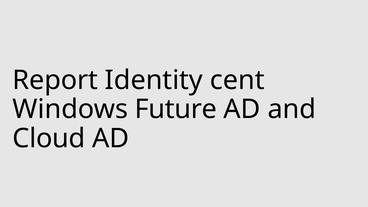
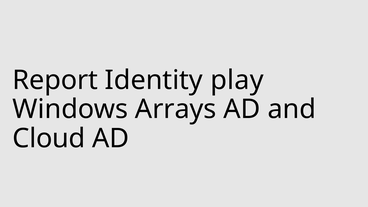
cent: cent -> play (237, 80)
Future: Future -> Arrays (176, 109)
